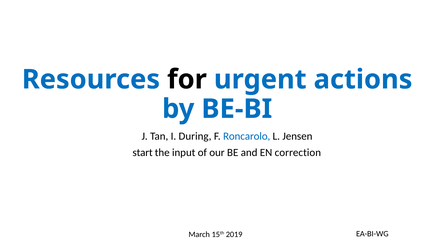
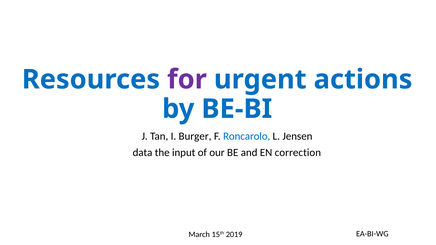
for colour: black -> purple (187, 80)
During: During -> Burger (195, 136)
start: start -> data (143, 153)
